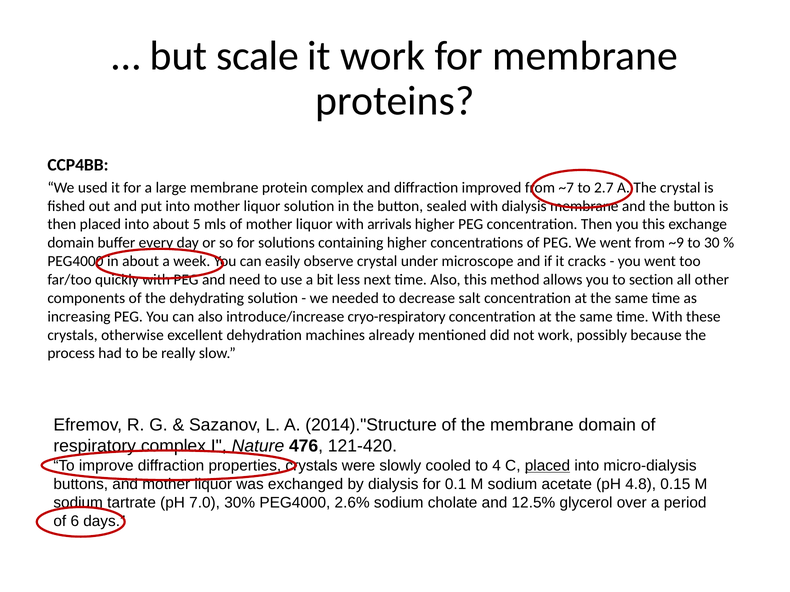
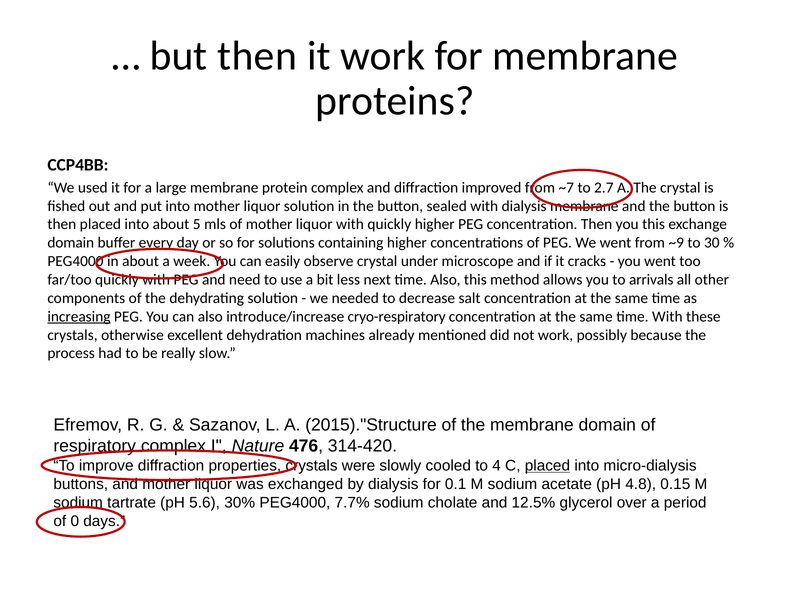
but scale: scale -> then (257, 56)
with arrivals: arrivals -> quickly (389, 225)
section: section -> arrivals (651, 280)
increasing underline: none -> present (79, 317)
2014)."Structure: 2014)."Structure -> 2015)."Structure (371, 425)
121-420: 121-420 -> 314-420 (362, 446)
7.0: 7.0 -> 5.6 (205, 503)
2.6%: 2.6% -> 7.7% (352, 503)
6: 6 -> 0 (75, 521)
